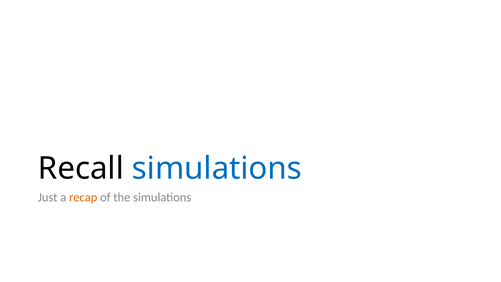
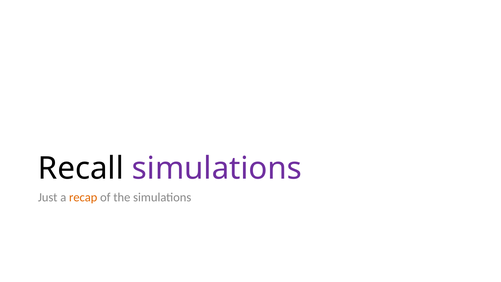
simulations colour: blue -> purple (217, 168)
